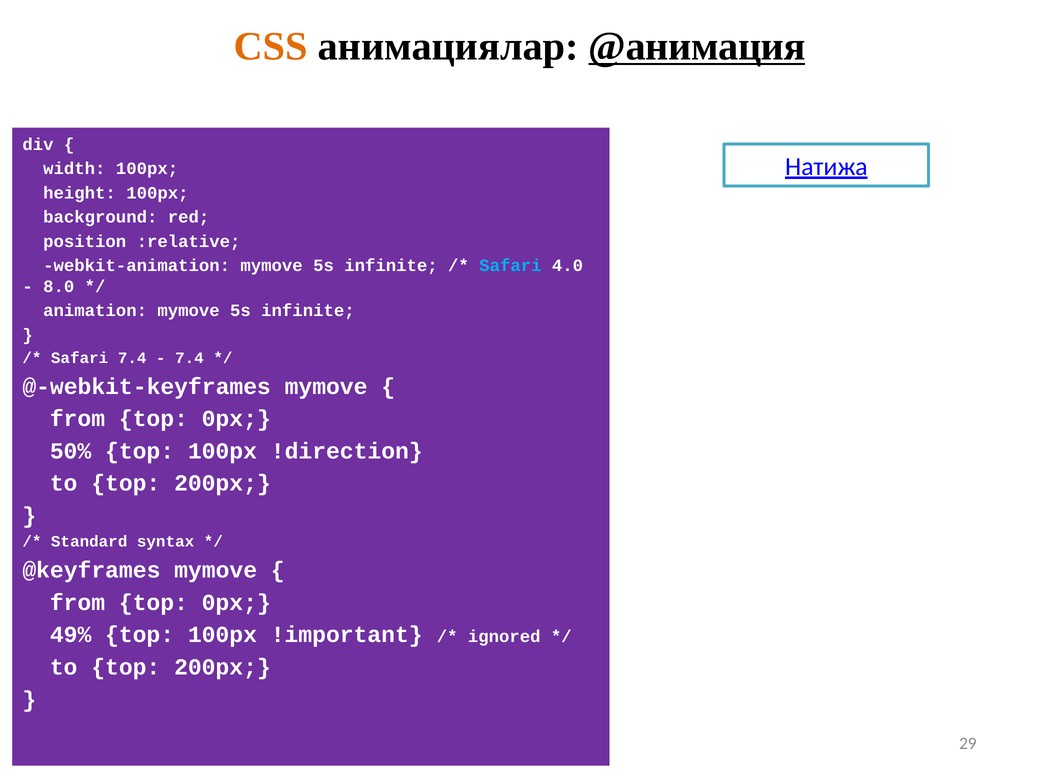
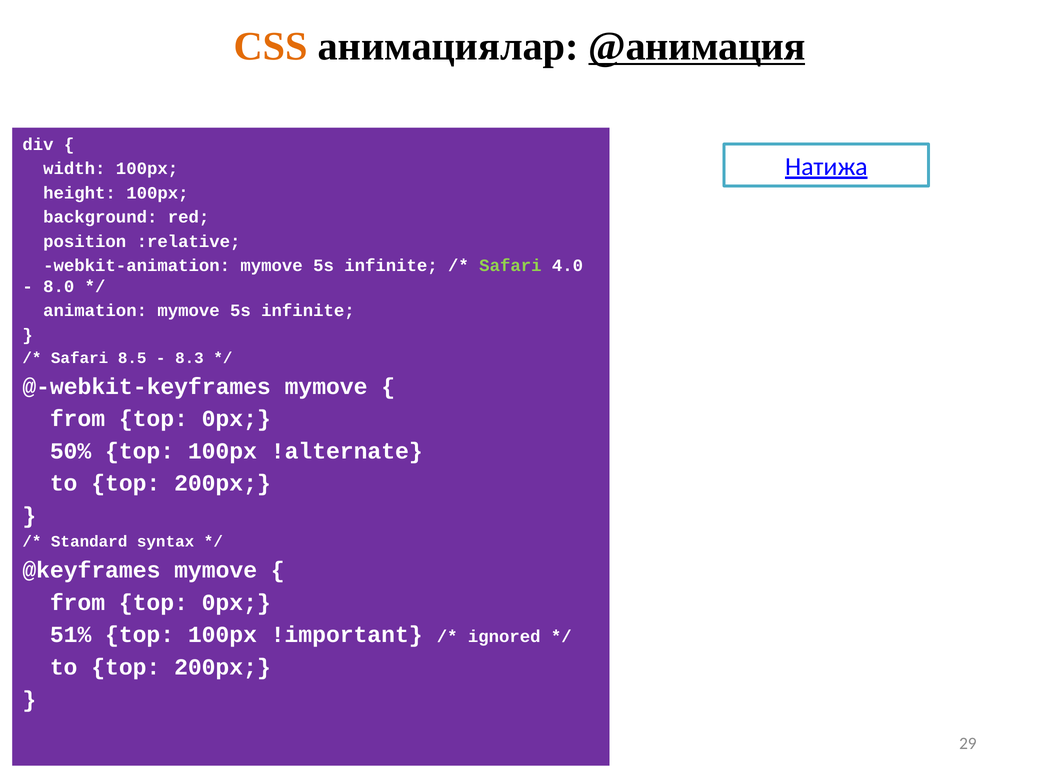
Safari colour: light blue -> light green (510, 266)
Safari 7.4: 7.4 -> 8.5 (132, 358)
7.4: 7.4 -> 8.3 (189, 358)
!direction: !direction -> !alternate (347, 451)
49%: 49% -> 51% (71, 635)
